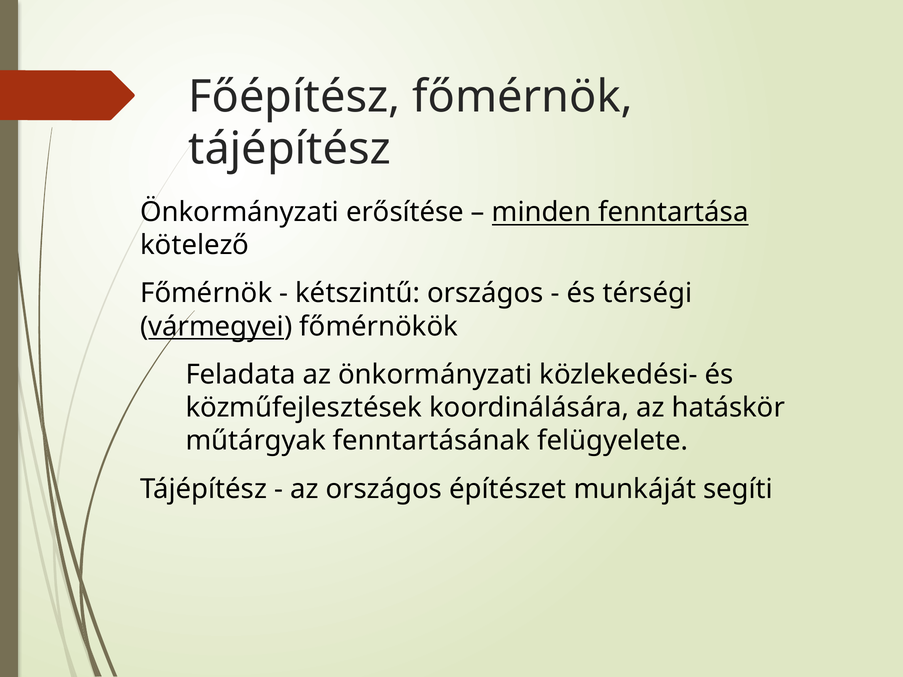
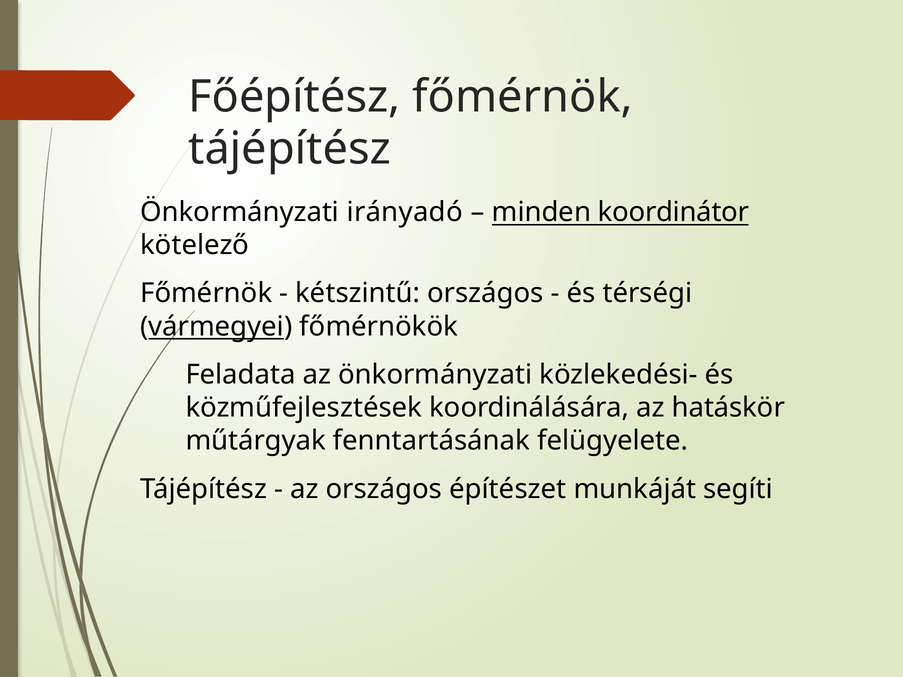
erősítése: erősítése -> irányadó (405, 212)
fenntartása: fenntartása -> koordinátor (673, 212)
